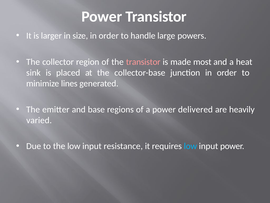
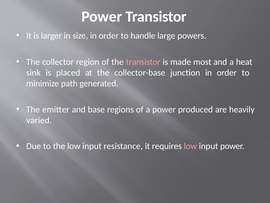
lines: lines -> path (69, 83)
delivered: delivered -> produced (195, 109)
low colour: light blue -> pink (190, 146)
